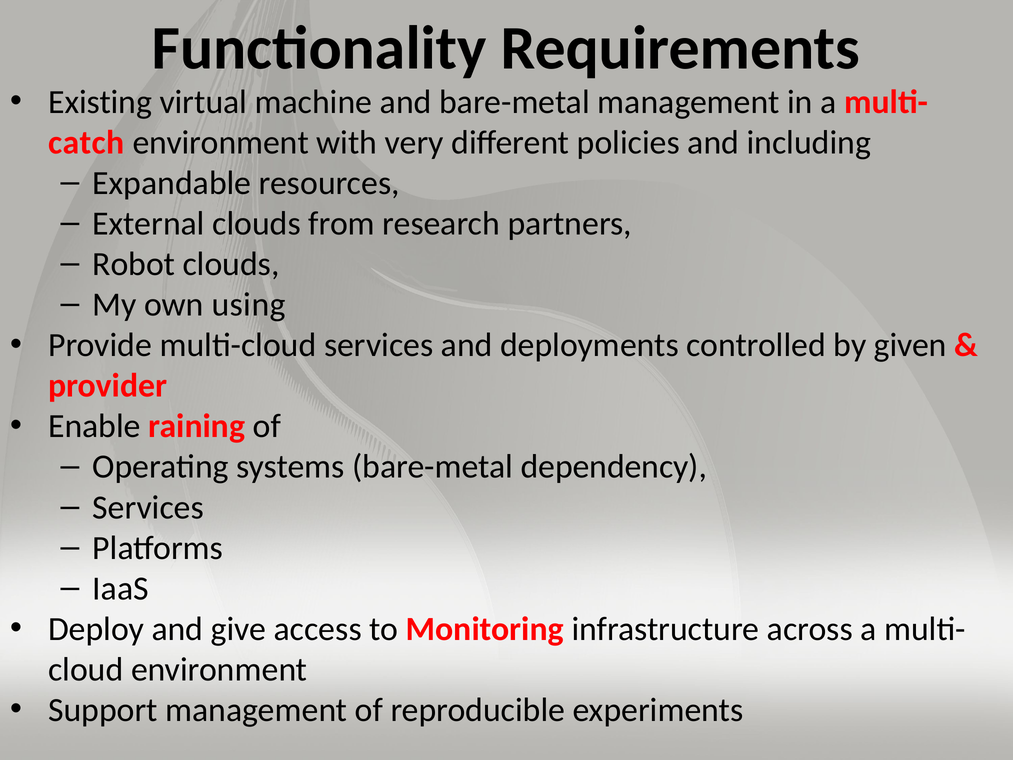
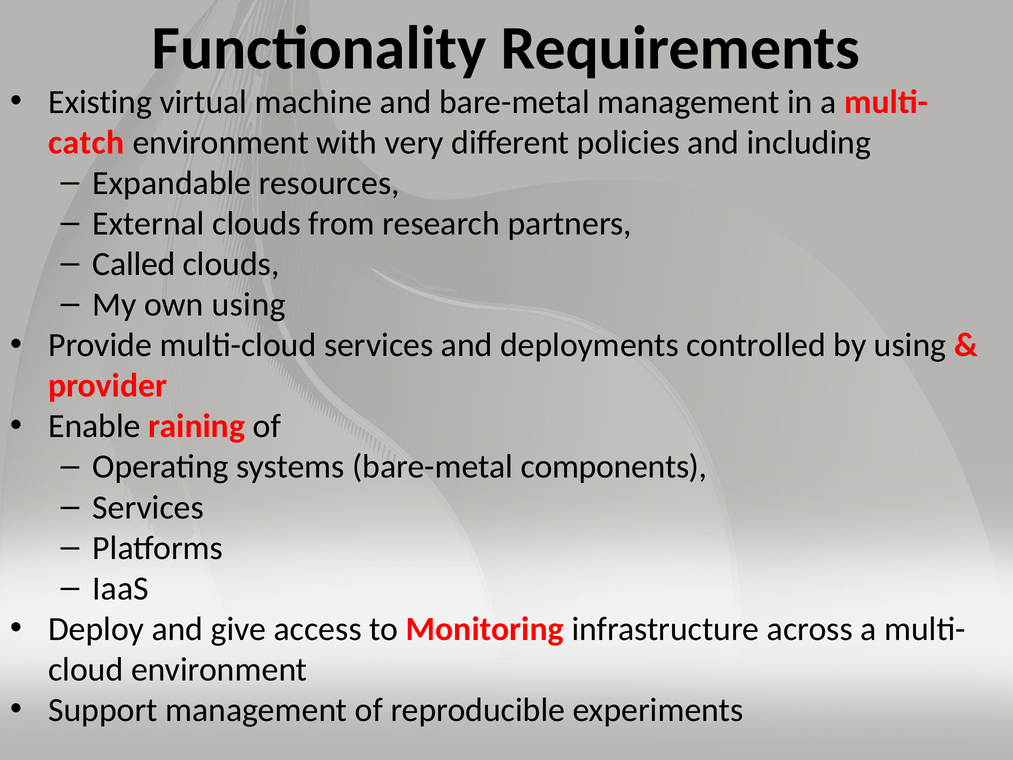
Robot: Robot -> Called (134, 264)
by given: given -> using (910, 345)
dependency: dependency -> components (614, 467)
